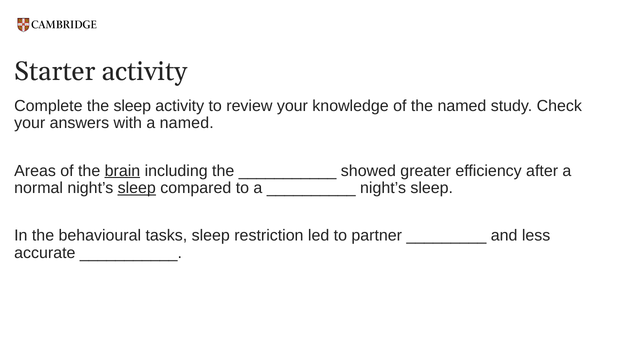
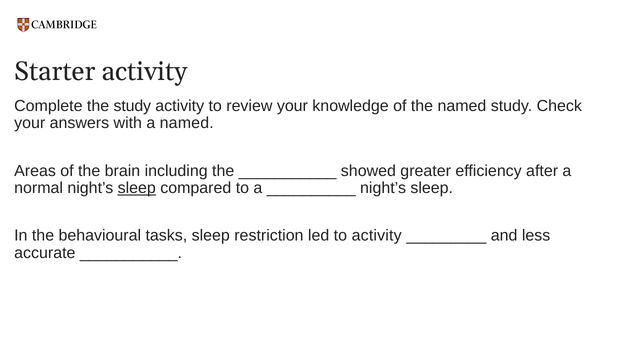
the sleep: sleep -> study (132, 106)
brain underline: present -> none (122, 171)
to partner: partner -> activity (377, 236)
